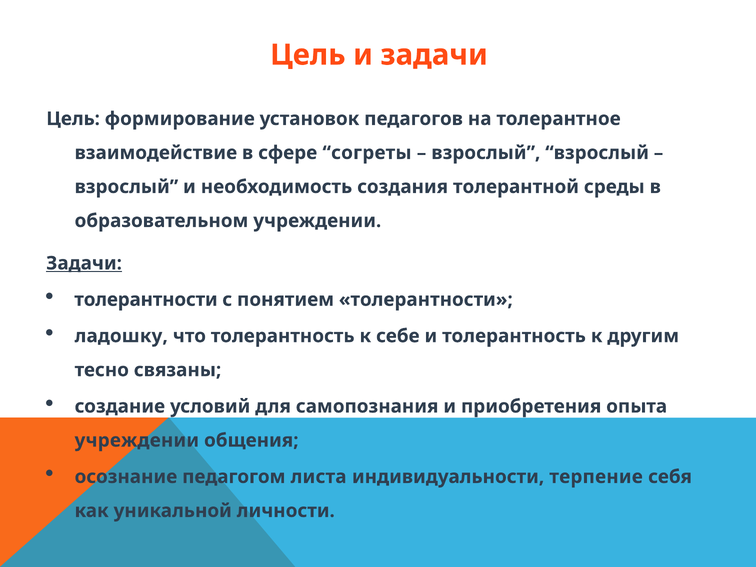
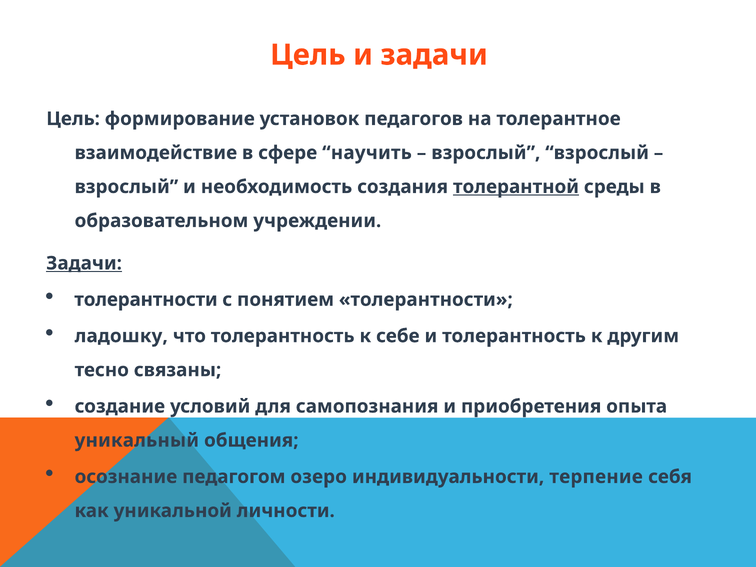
согреты: согреты -> научить (367, 153)
толерантной underline: none -> present (516, 187)
учреждении: учреждении -> уникальный (137, 440)
листа: листа -> озеро (319, 477)
